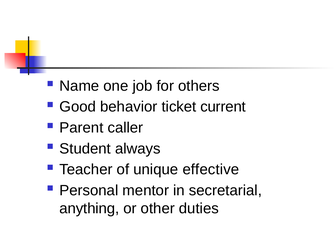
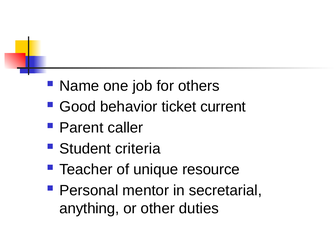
always: always -> criteria (138, 149)
effective: effective -> resource (211, 169)
